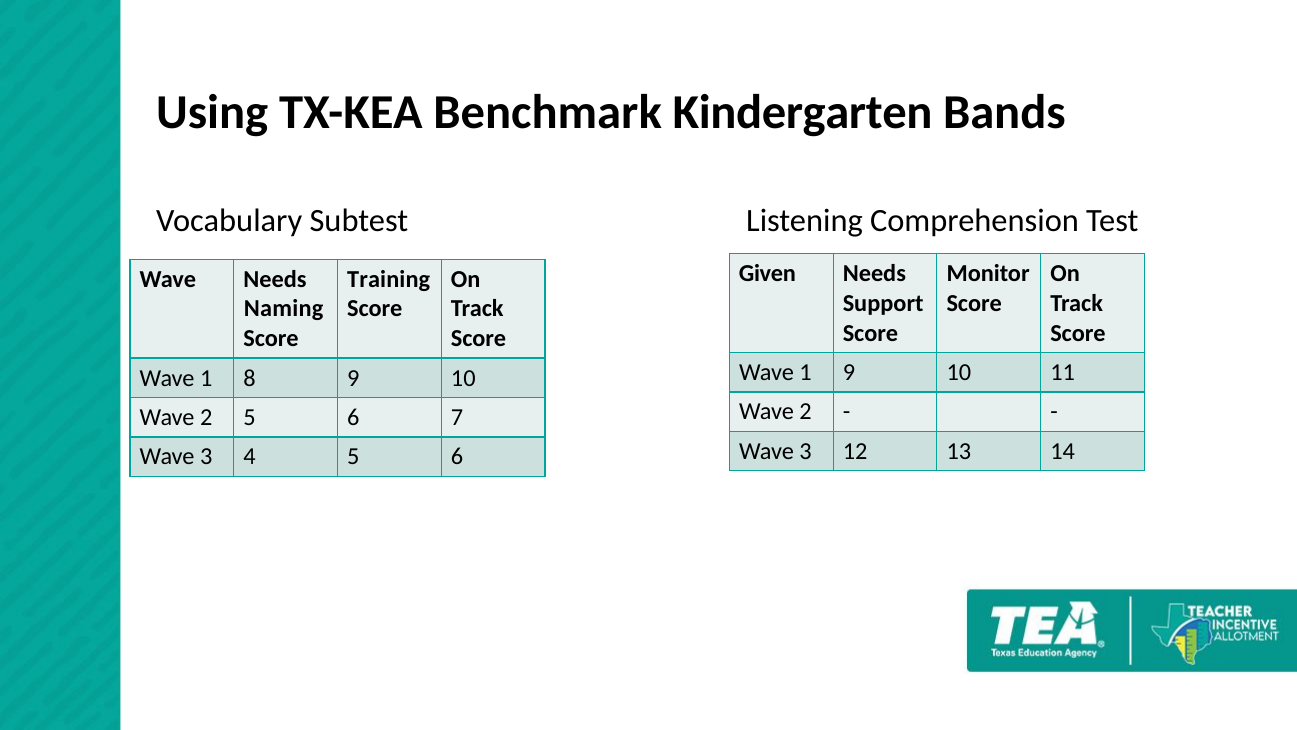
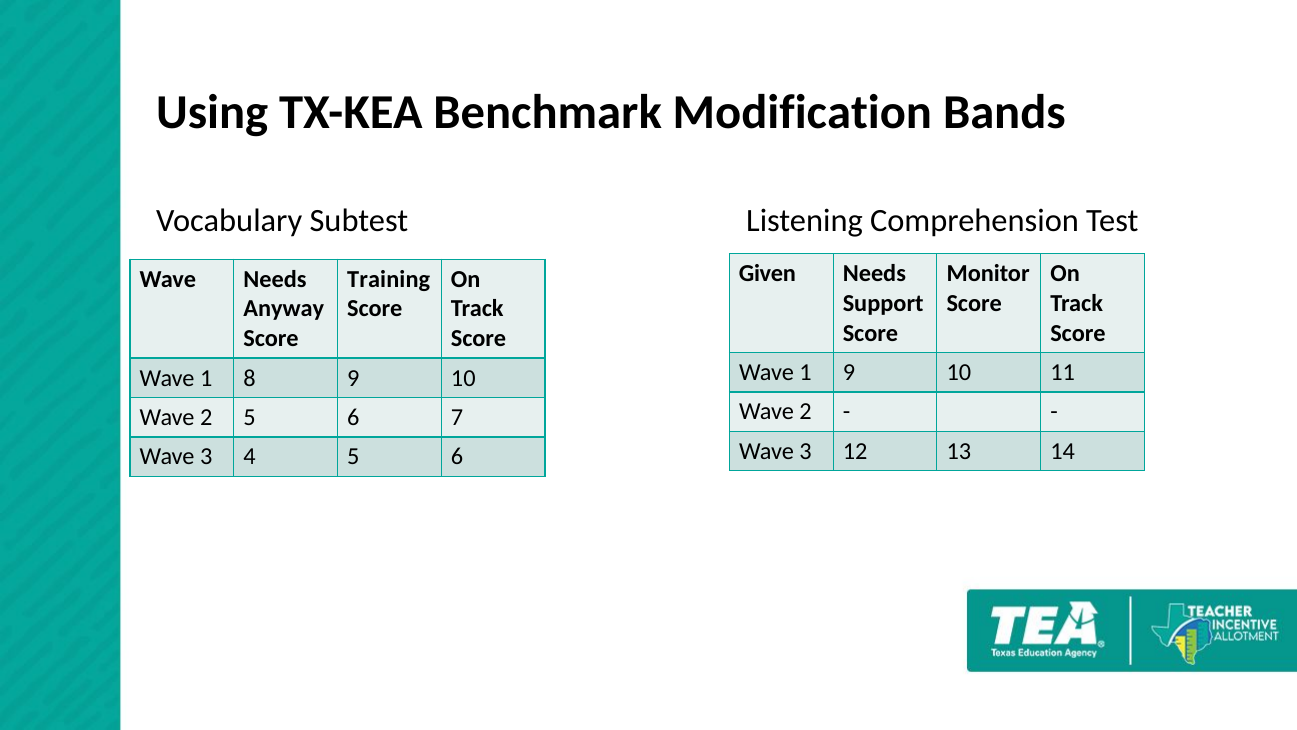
Kindergarten: Kindergarten -> Modification (802, 113)
Naming: Naming -> Anyway (284, 309)
